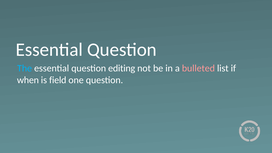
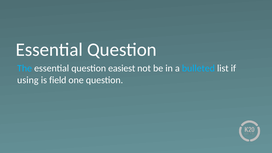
editing: editing -> easiest (122, 68)
bulleted colour: pink -> light blue (198, 68)
when: when -> using (28, 80)
